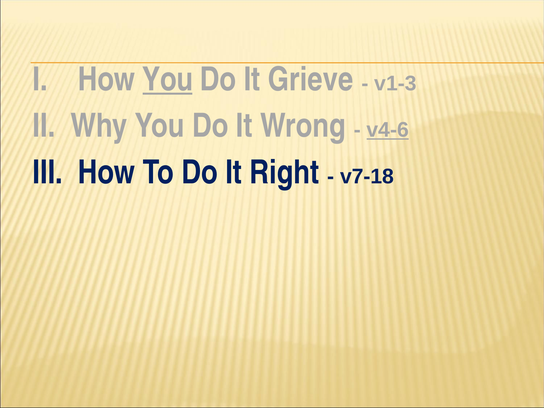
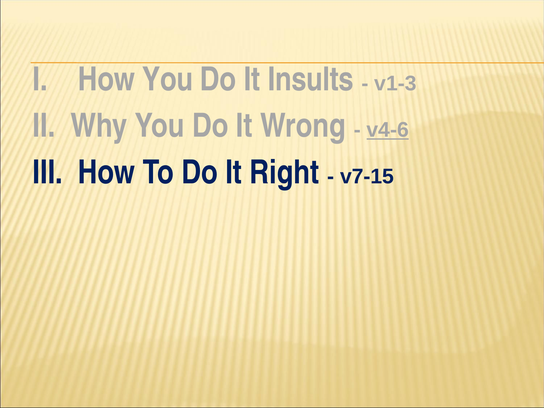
You underline: present -> none (168, 79)
Grieve: Grieve -> Insults (311, 79)
v7-18: v7-18 -> v7-15 (367, 177)
